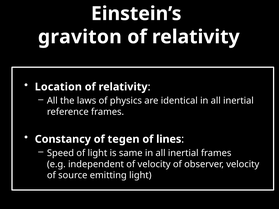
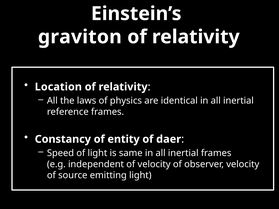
tegen: tegen -> entity (124, 139)
lines: lines -> daer (169, 139)
